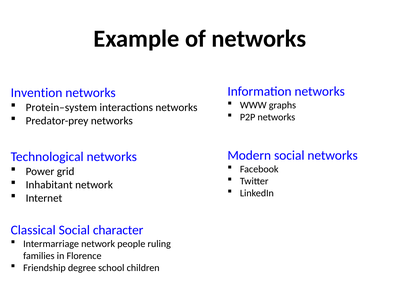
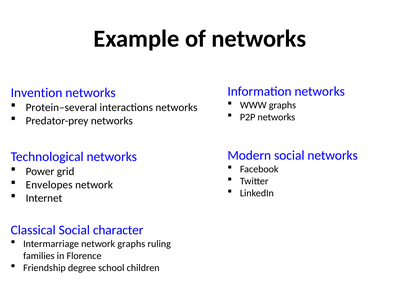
Protein–system: Protein–system -> Protein–several (61, 107)
Inhabitant: Inhabitant -> Envelopes (49, 185)
network people: people -> graphs (131, 244)
